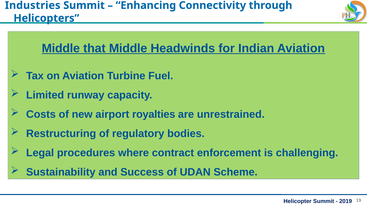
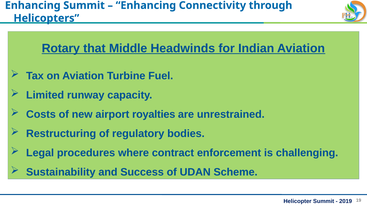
Industries: Industries -> Enhancing (33, 5)
Middle: Middle -> Rotary (61, 48)
